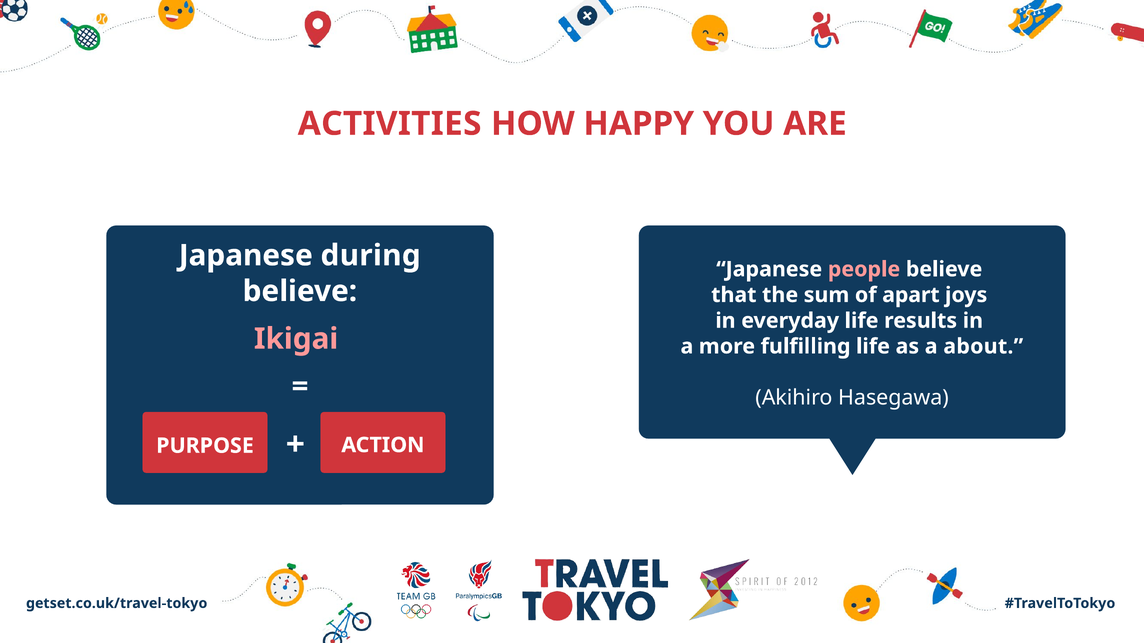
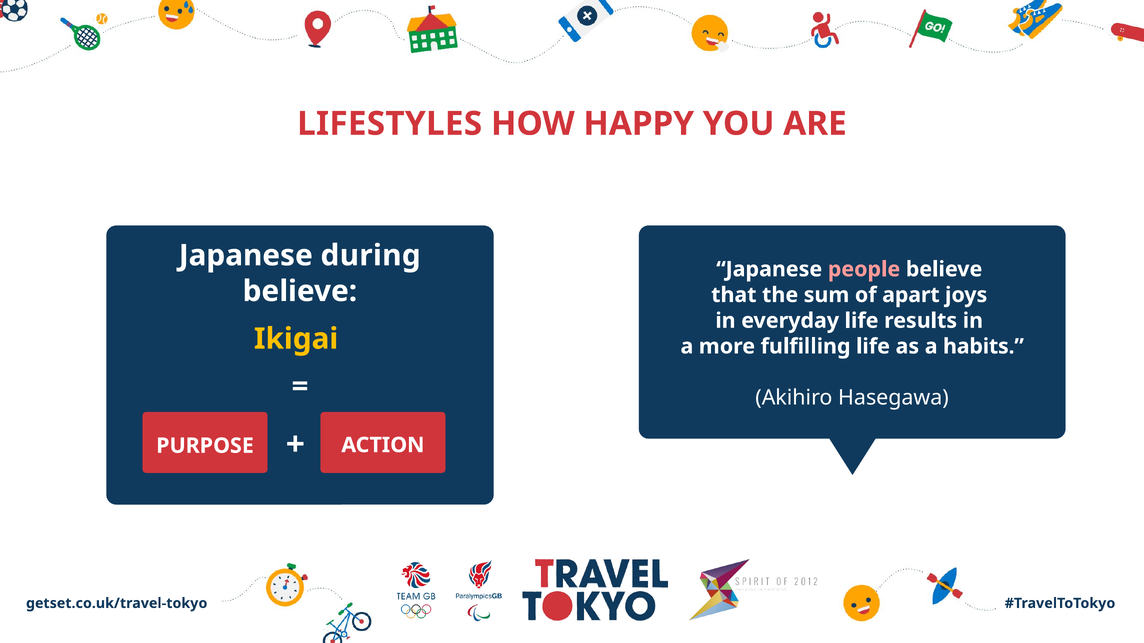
ACTIVITIES: ACTIVITIES -> LIFESTYLES (390, 124)
Ikigai colour: pink -> yellow (296, 339)
about: about -> habits (983, 347)
